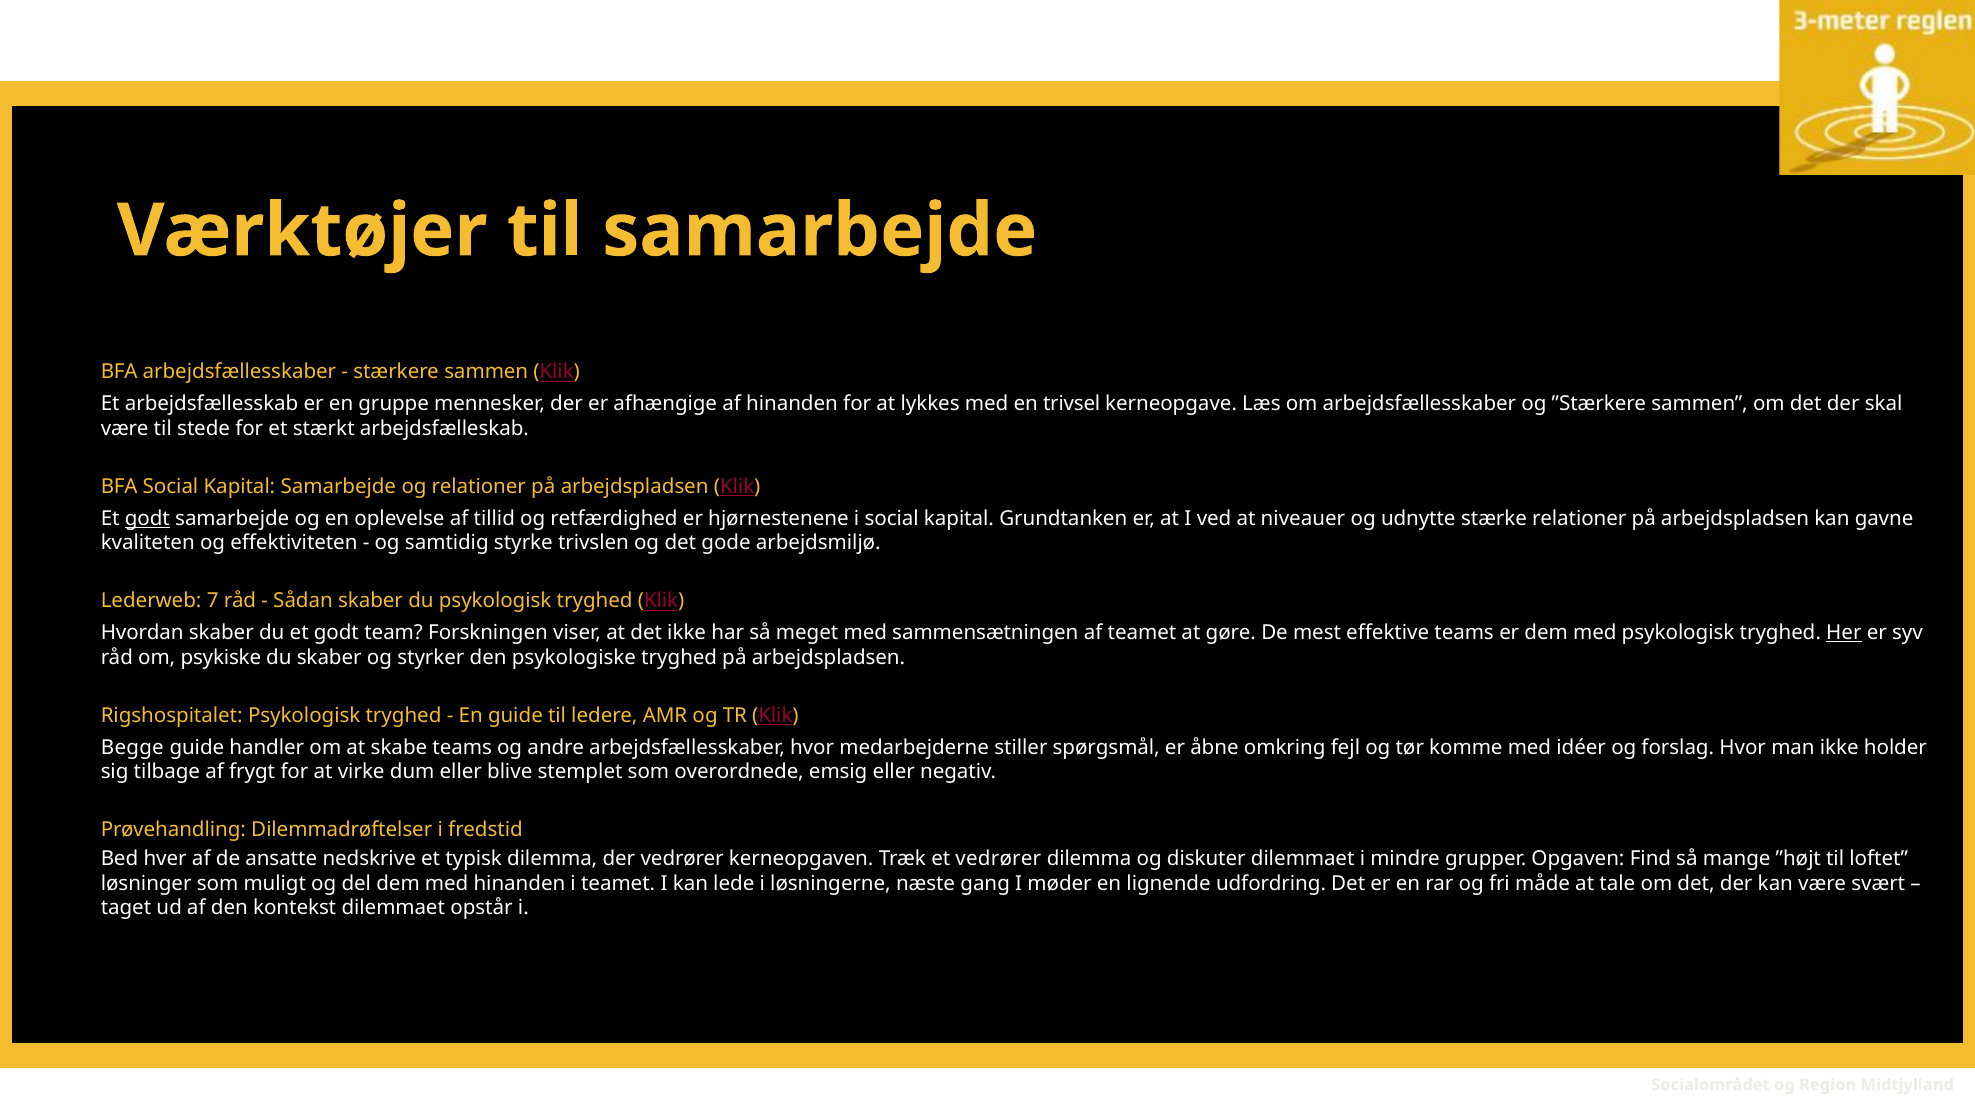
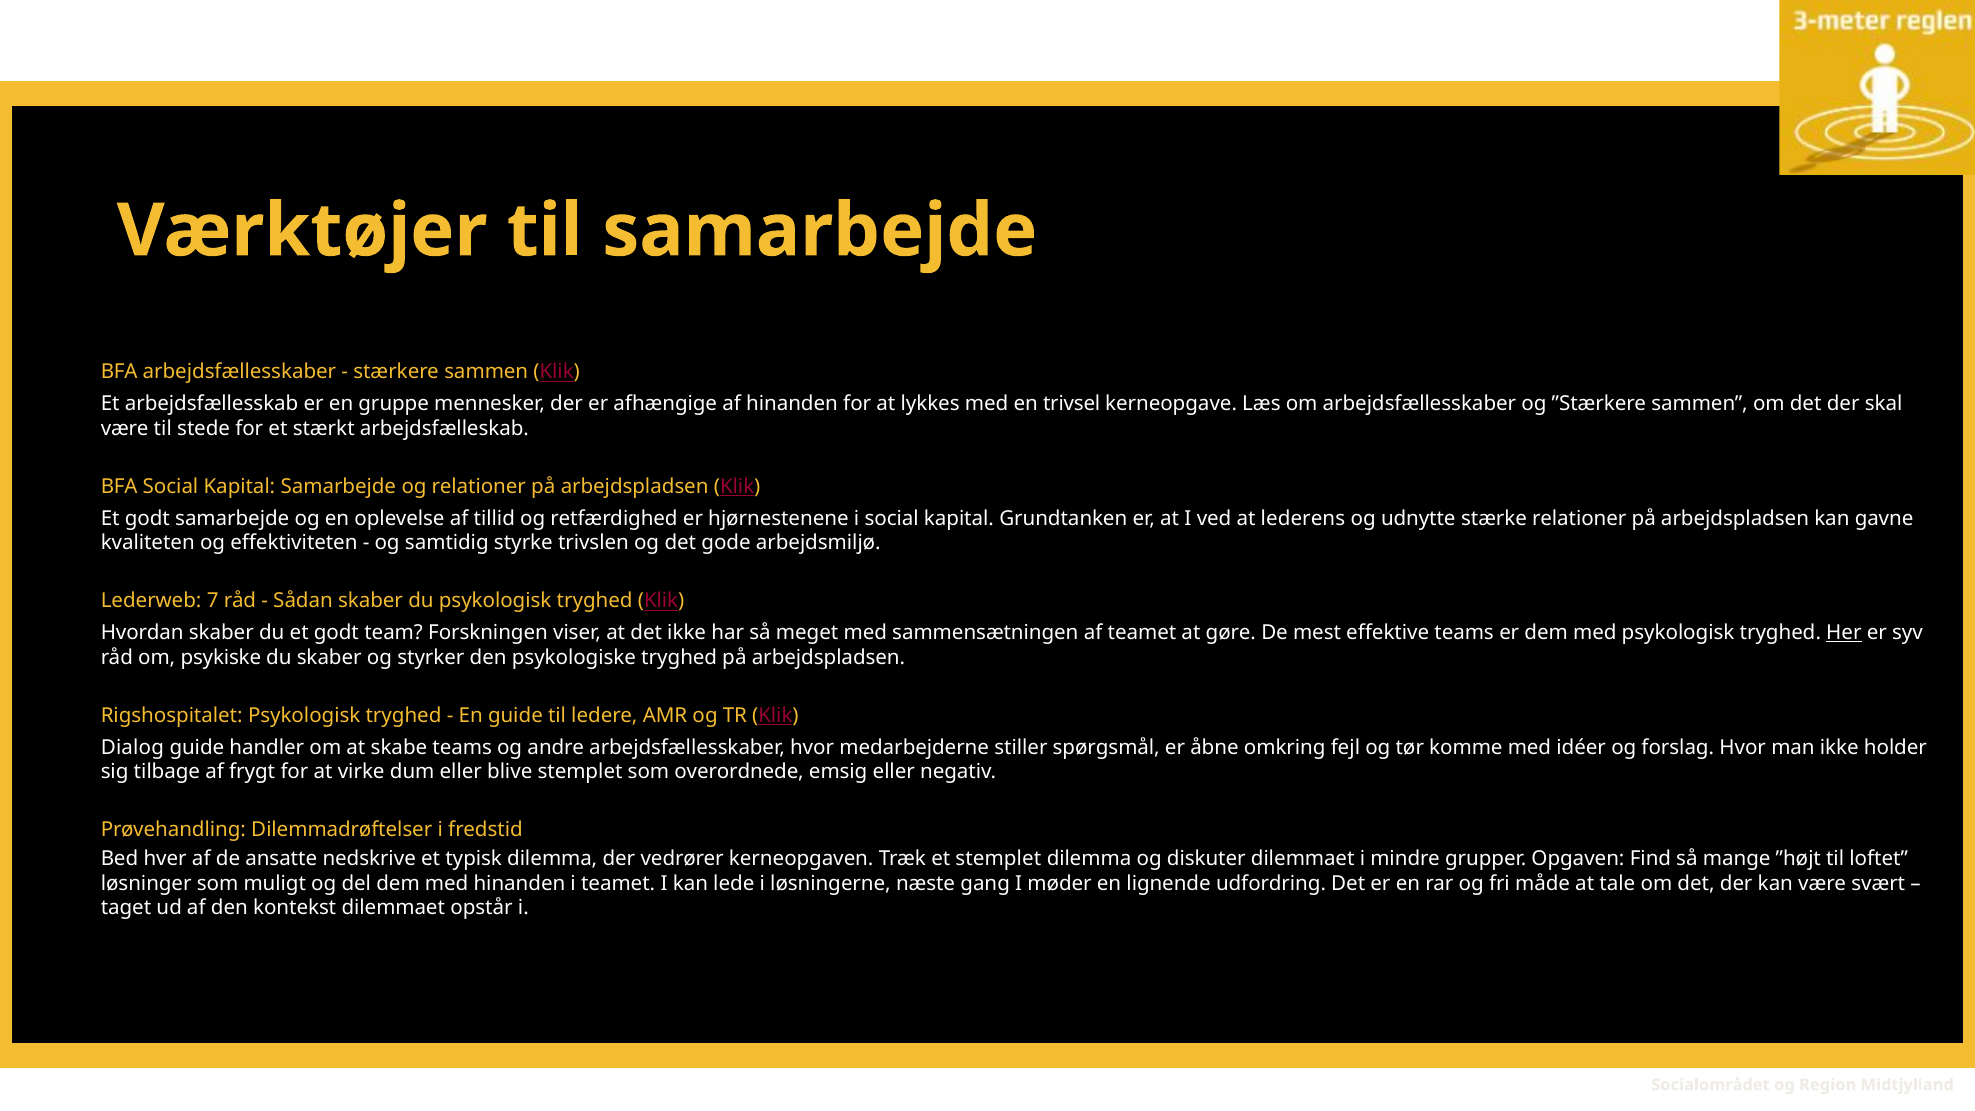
godt underline: present -> none (147, 519)
niveauer: niveauer -> lederens (1303, 519)
Begge: Begge -> Dialog (132, 748)
et vedrører: vedrører -> stemplet (998, 859)
